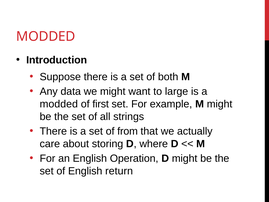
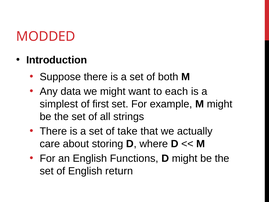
large: large -> each (176, 91)
modded: modded -> simplest (59, 104)
from: from -> take (127, 131)
Operation: Operation -> Functions (134, 158)
